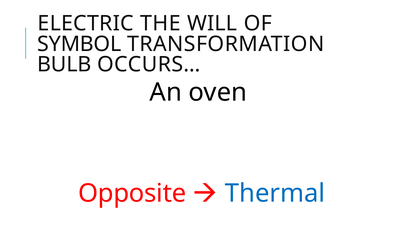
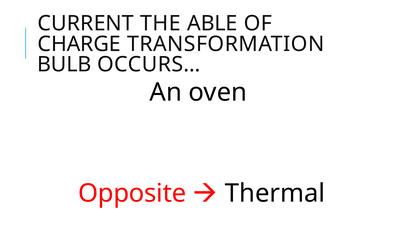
ELECTRIC: ELECTRIC -> CURRENT (86, 24)
WILL: WILL -> ABLE (212, 24)
SYMBOL: SYMBOL -> CHARGE (79, 44)
Thermal colour: blue -> black (275, 194)
